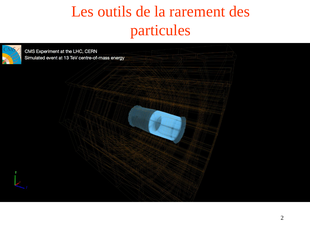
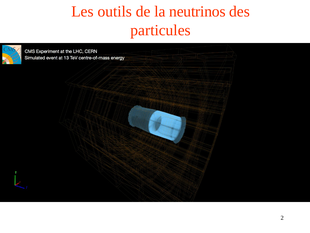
rarement: rarement -> neutrinos (197, 11)
